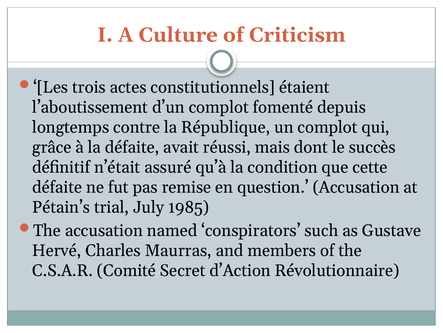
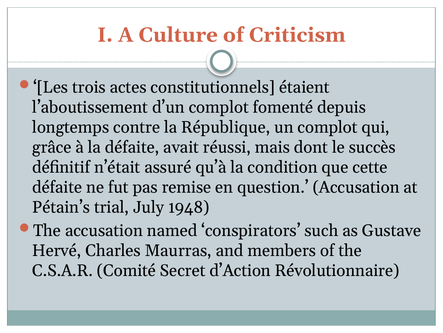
1985: 1985 -> 1948 (189, 207)
